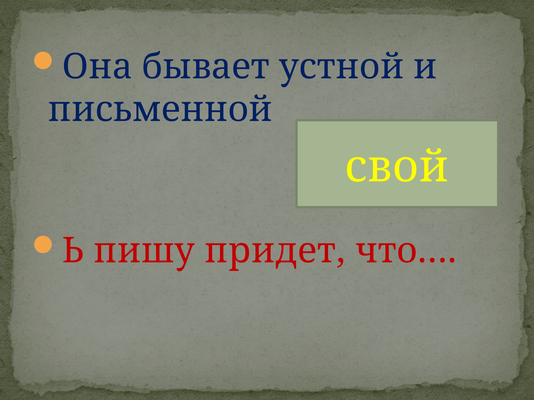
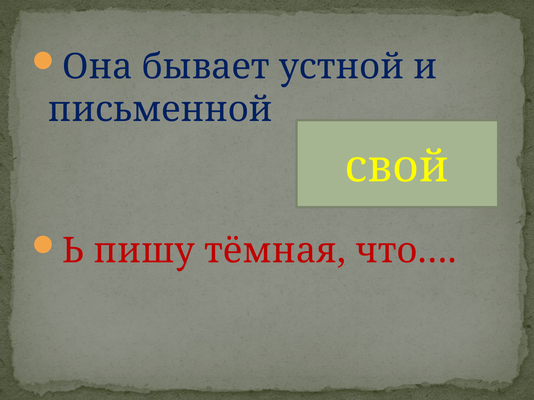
придет: придет -> тёмная (275, 251)
